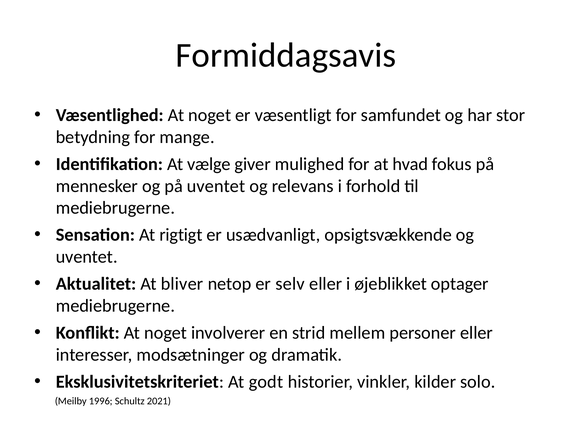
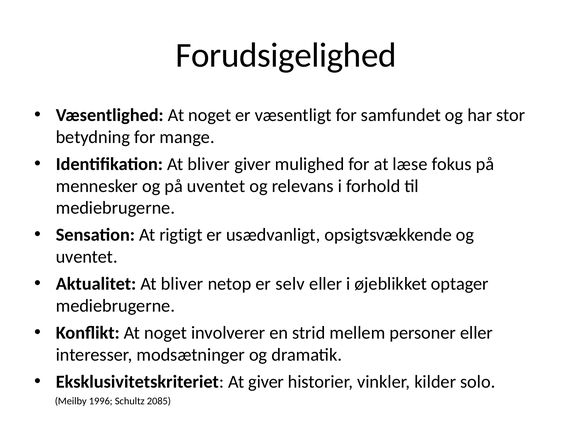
Formiddagsavis: Formiddagsavis -> Forudsigelighed (286, 55)
Identifikation At vælge: vælge -> bliver (209, 164)
hvad: hvad -> læse (410, 164)
At godt: godt -> giver (266, 382)
2021: 2021 -> 2085 (159, 401)
